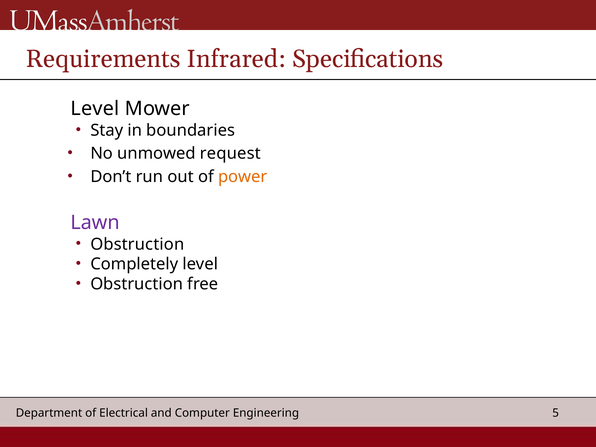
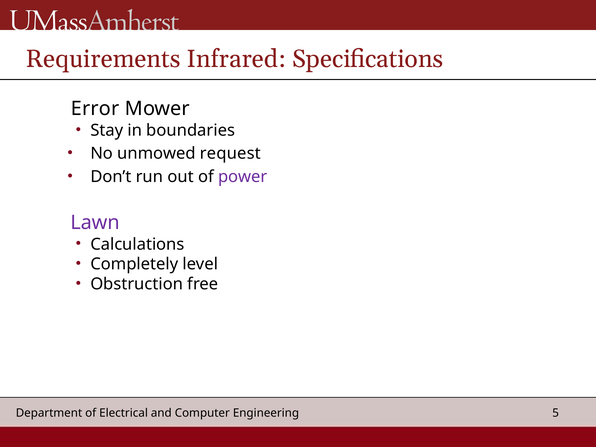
Level: Level -> Error (95, 109)
power colour: orange -> purple (243, 177)
Obstruction: Obstruction -> Calculations (137, 244)
